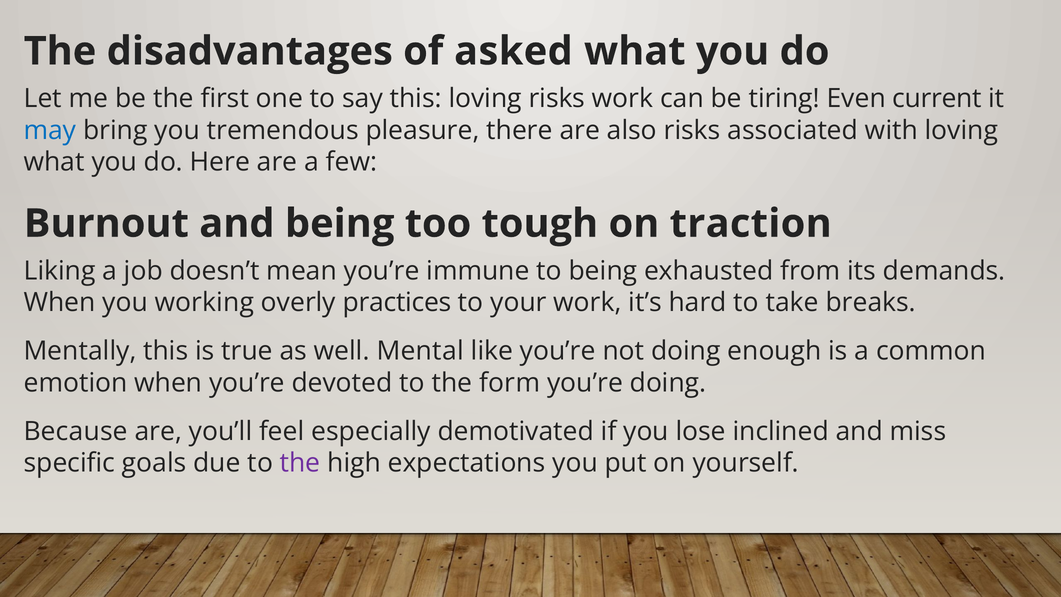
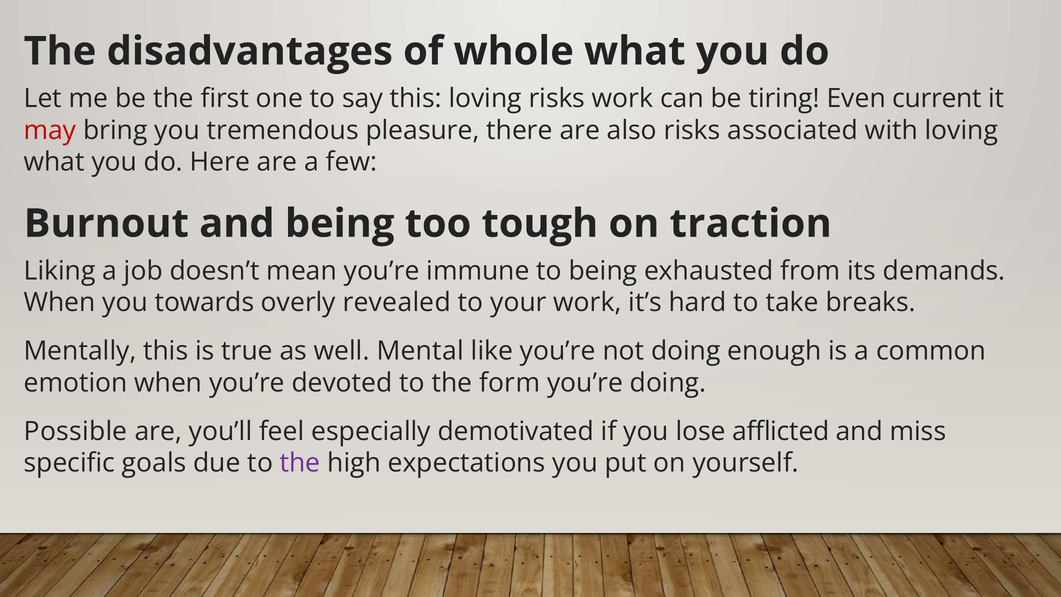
asked: asked -> whole (514, 51)
may colour: blue -> red (50, 130)
working: working -> towards (204, 303)
practices: practices -> revealed (397, 303)
Because: Because -> Possible (76, 431)
inclined: inclined -> afflicted (781, 431)
